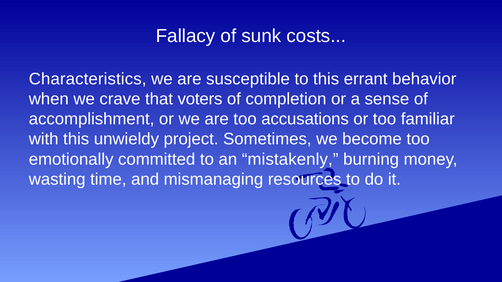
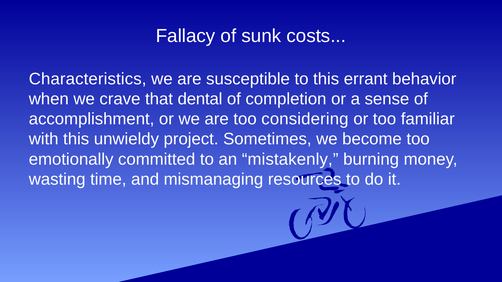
voters: voters -> dental (200, 99)
accusations: accusations -> considering (305, 119)
